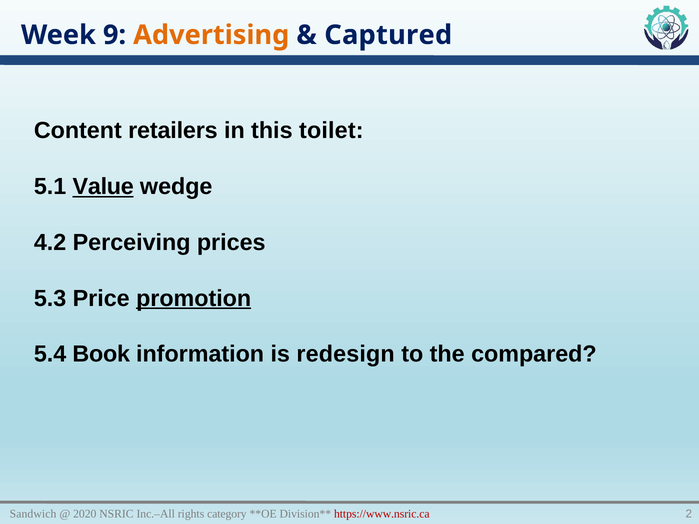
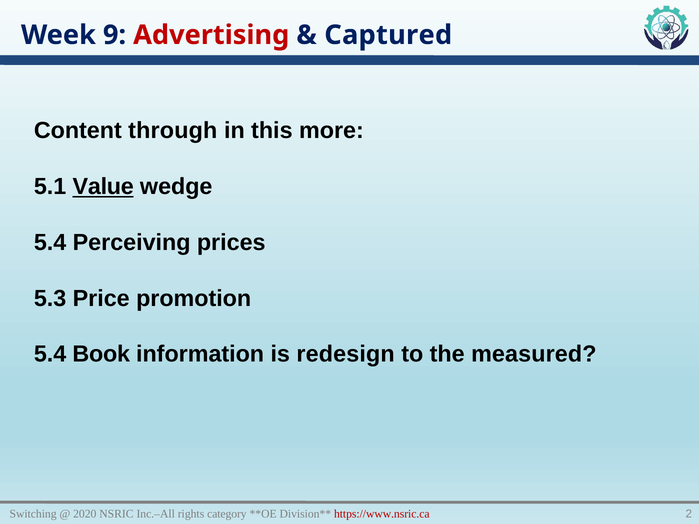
Advertising colour: orange -> red (211, 35)
retailers: retailers -> through (173, 131)
toilet: toilet -> more (331, 131)
4.2: 4.2 -> 5.4 (50, 243)
promotion underline: present -> none (194, 299)
compared: compared -> measured (534, 354)
Sandwich: Sandwich -> Switching (33, 514)
